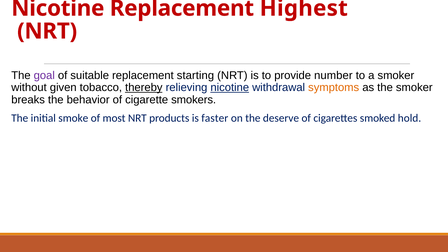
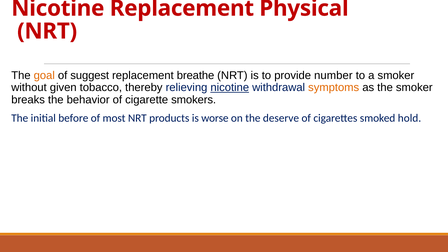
Highest: Highest -> Physical (304, 8)
goal colour: purple -> orange (44, 75)
suitable: suitable -> suggest (90, 75)
starting: starting -> breathe (196, 75)
thereby underline: present -> none (144, 88)
smoke: smoke -> before (73, 118)
faster: faster -> worse (215, 118)
